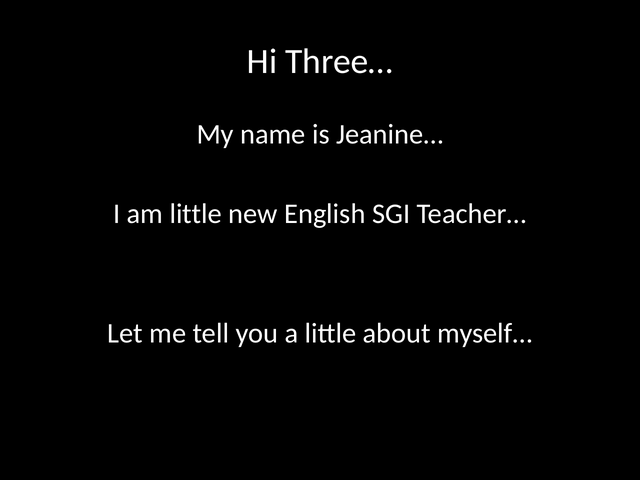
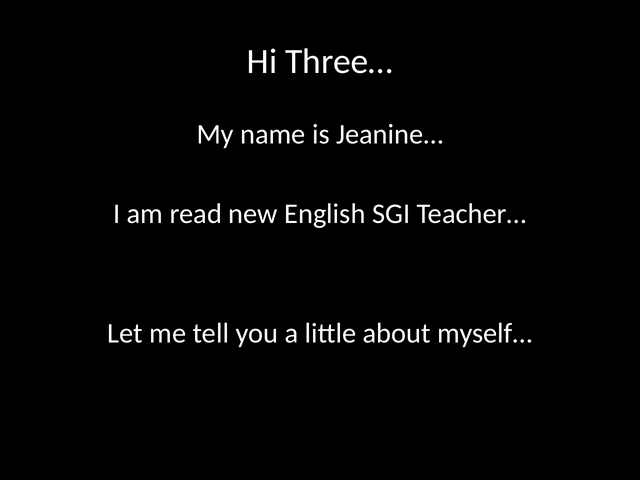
am little: little -> read (196, 214)
